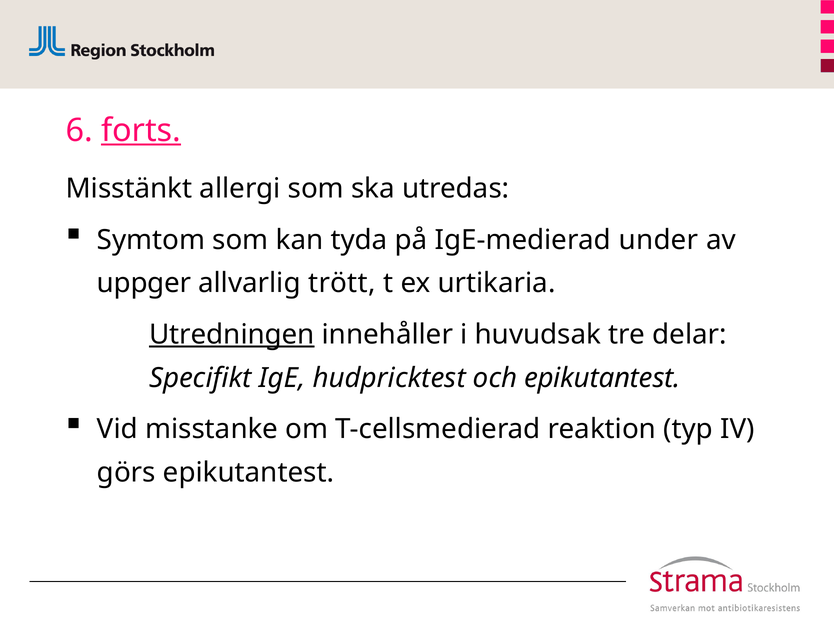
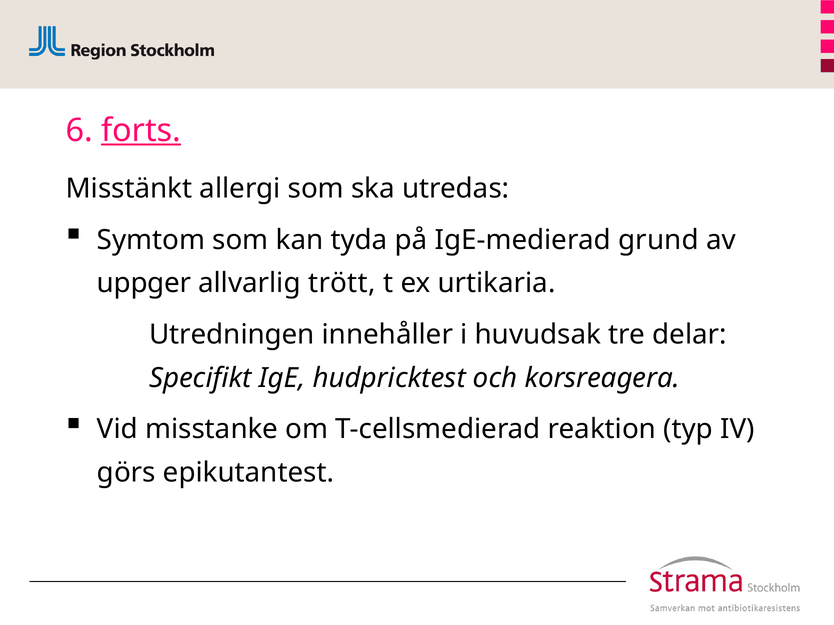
under: under -> grund (658, 240)
Utredningen underline: present -> none (232, 335)
och epikutantest: epikutantest -> korsreagera (602, 378)
